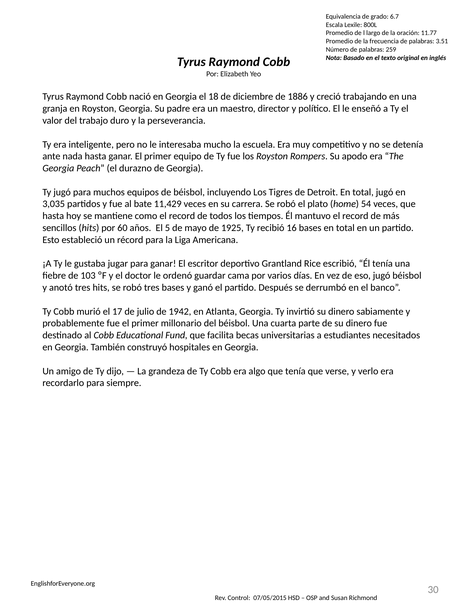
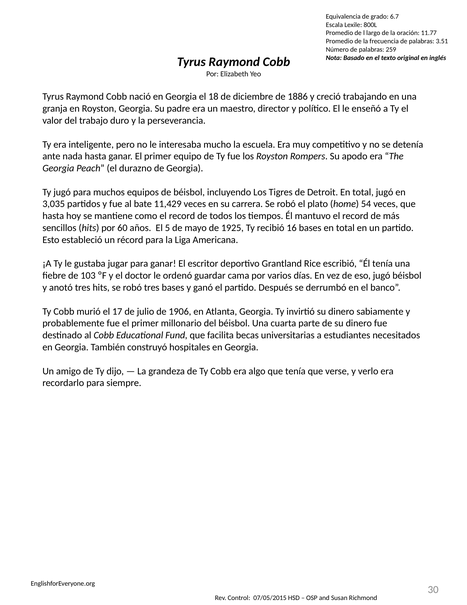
1942: 1942 -> 1906 (180, 311)
